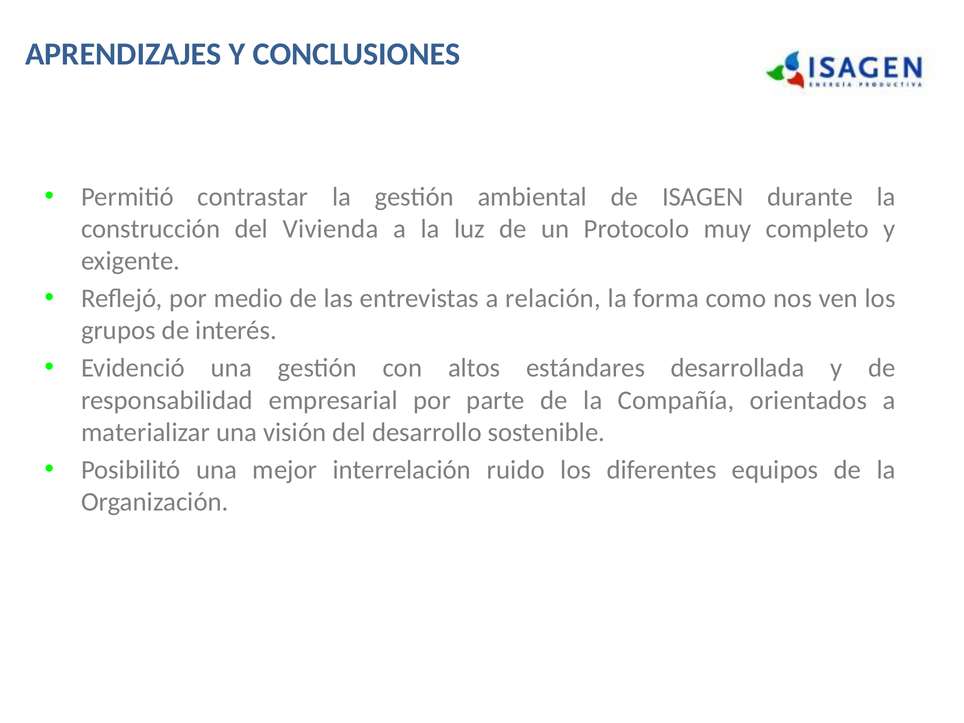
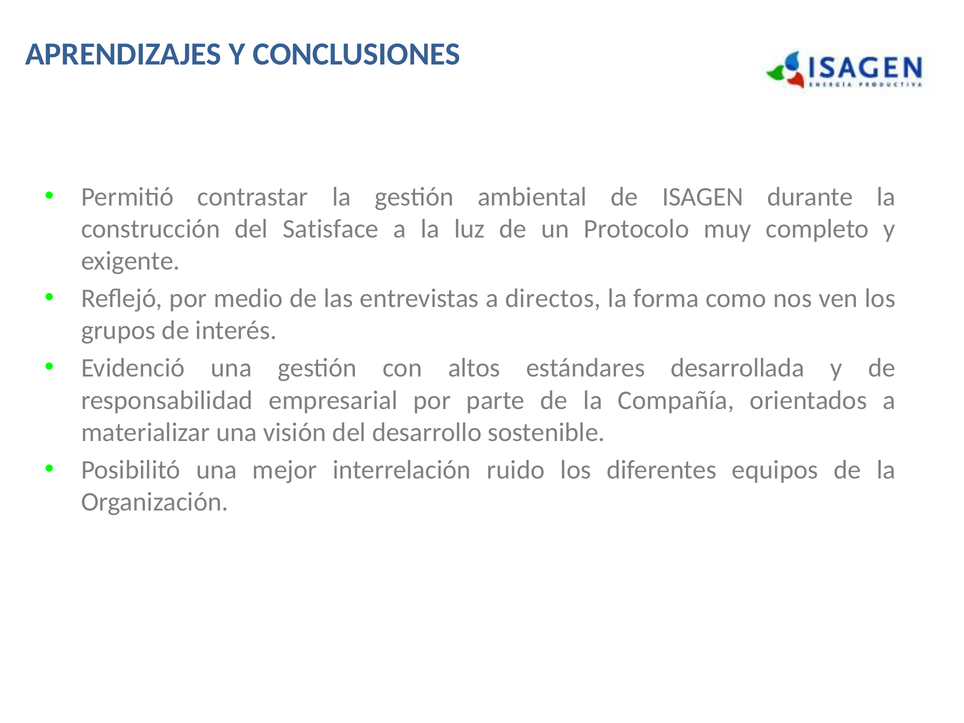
Vivienda: Vivienda -> Satisface (331, 229)
relación: relación -> directos (553, 298)
